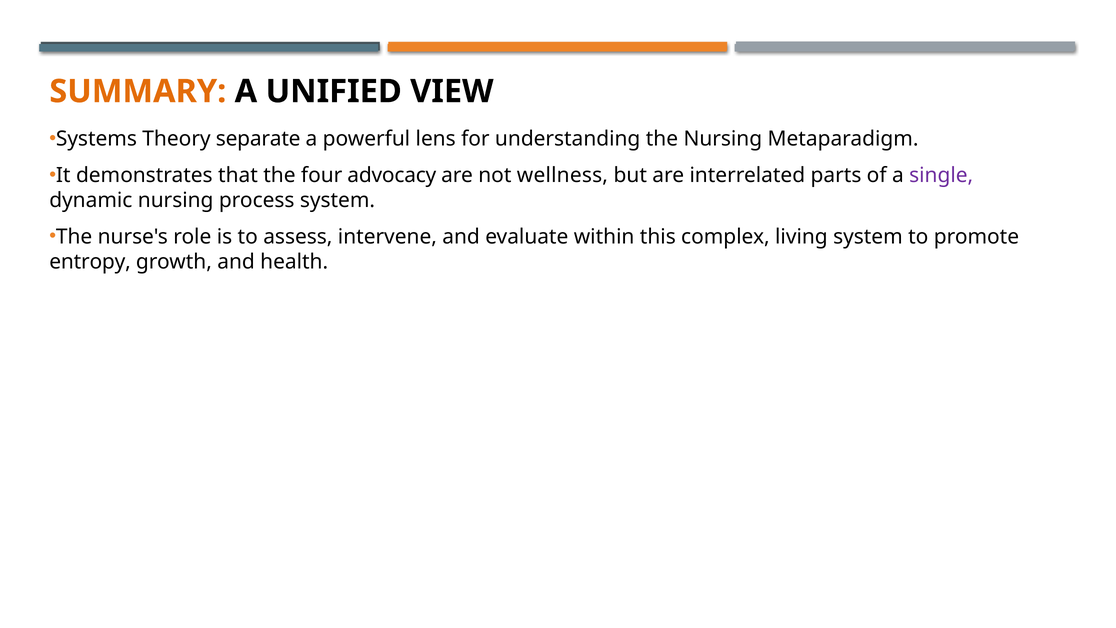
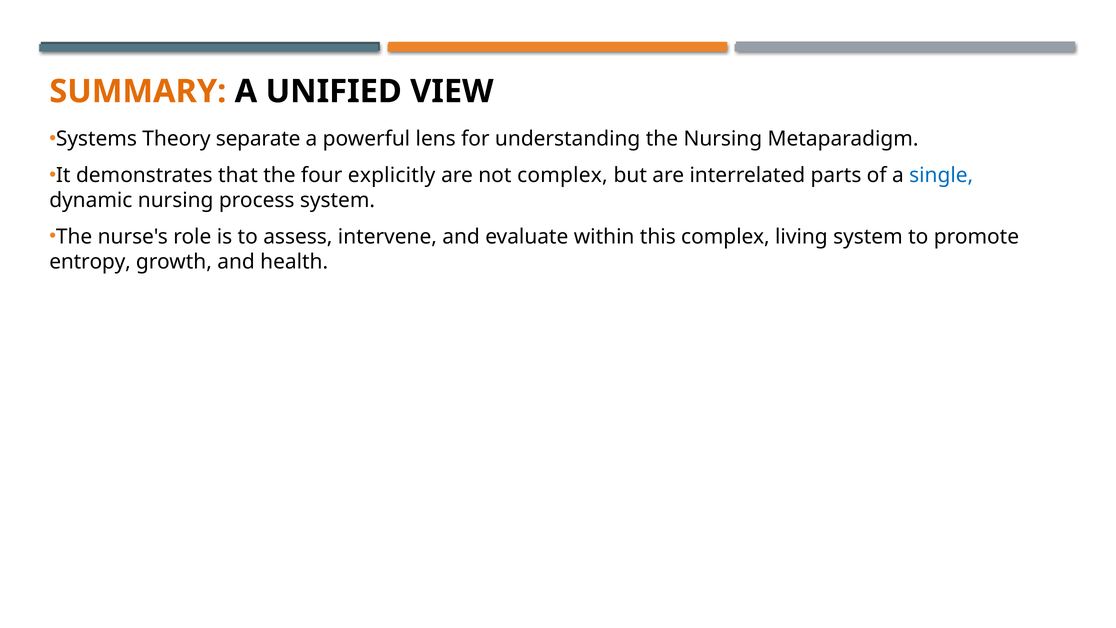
advocacy: advocacy -> explicitly (392, 175)
not wellness: wellness -> complex (562, 175)
single colour: purple -> blue (941, 175)
